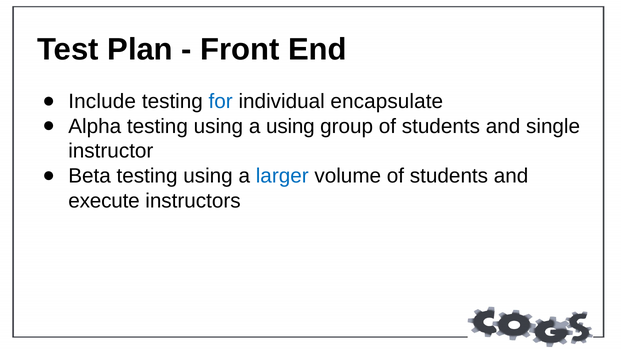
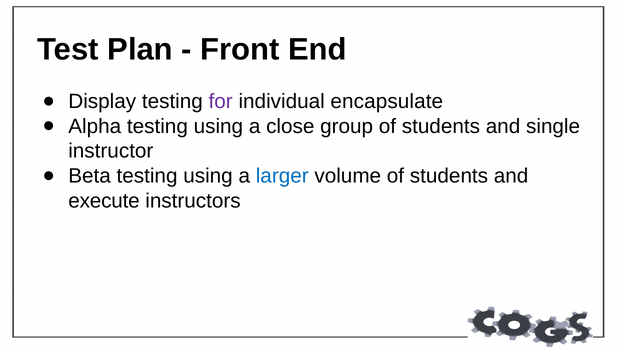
Include: Include -> Display (102, 102)
for colour: blue -> purple (221, 102)
a using: using -> close (290, 126)
